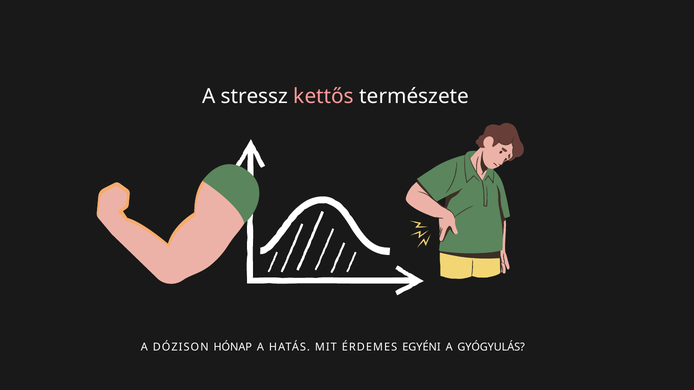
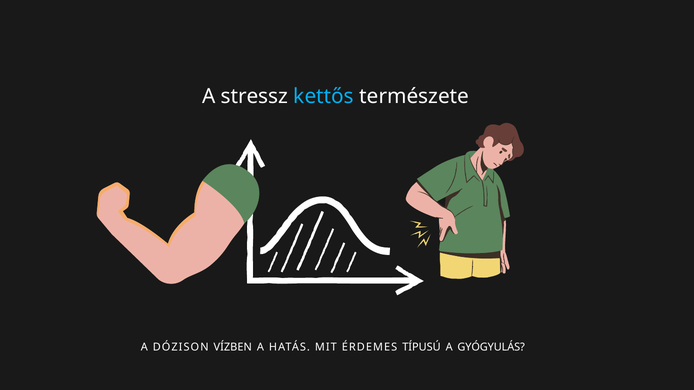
kettős colour: pink -> light blue (324, 96)
HÓNAP: HÓNAP -> VÍZBEN (233, 347)
EGYÉNI: EGYÉNI -> TÍPUSÚ (421, 347)
